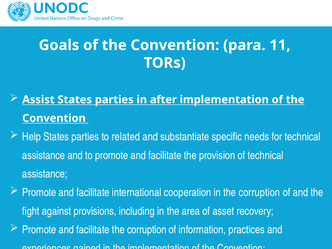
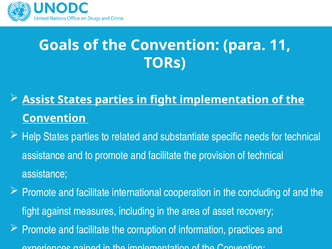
in after: after -> fight (163, 100)
in the corruption: corruption -> concluding (259, 193)
provisions: provisions -> measures (95, 211)
